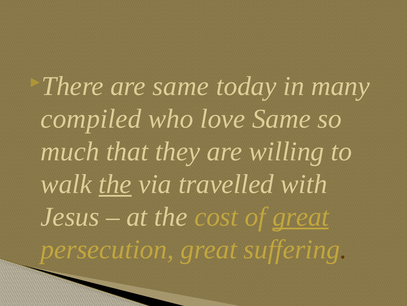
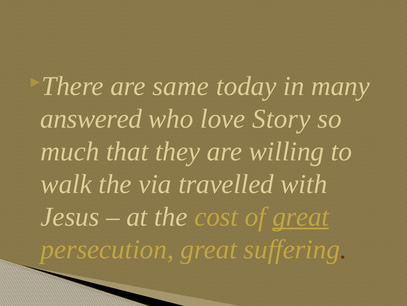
compiled: compiled -> answered (91, 119)
love Same: Same -> Story (281, 119)
the underline: present -> none (115, 184)
